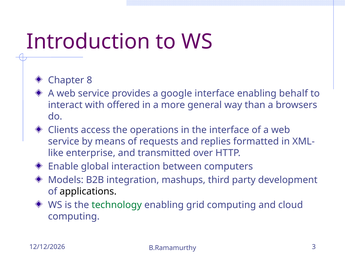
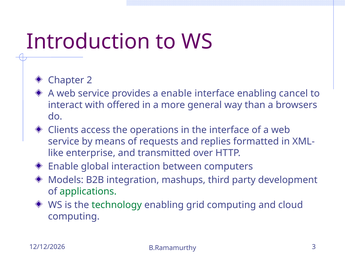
8: 8 -> 2 (89, 80)
a google: google -> enable (176, 93)
behalf: behalf -> cancel (293, 93)
applications colour: black -> green (88, 191)
